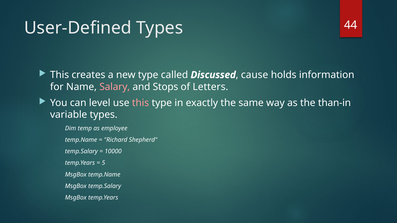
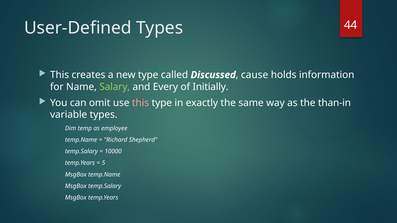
Salary colour: pink -> light green (115, 87)
Stops: Stops -> Every (165, 87)
Letters: Letters -> Initially (211, 87)
level: level -> omit (100, 103)
